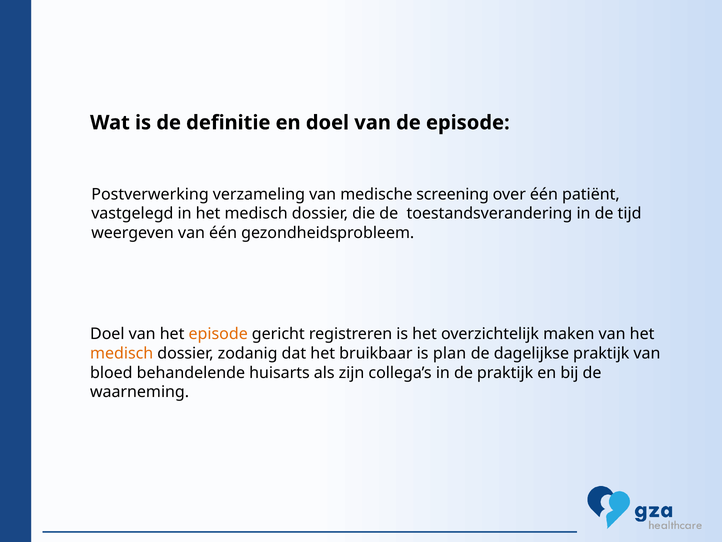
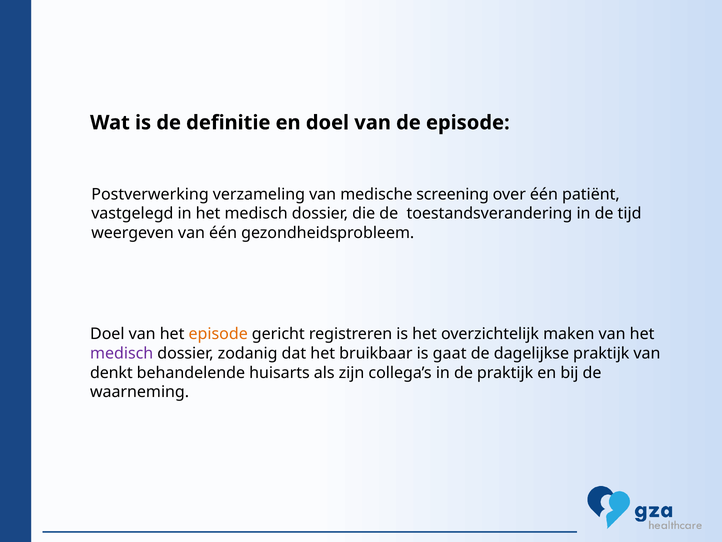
medisch colour: orange -> purple (122, 353)
plan: plan -> gaat (450, 353)
bloed: bloed -> denkt (111, 372)
